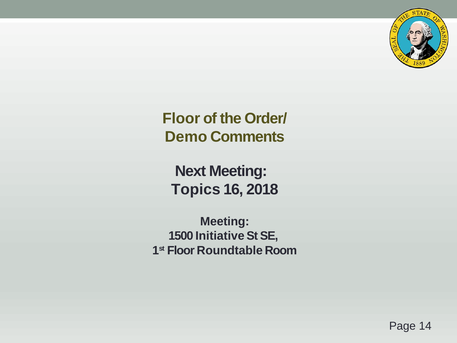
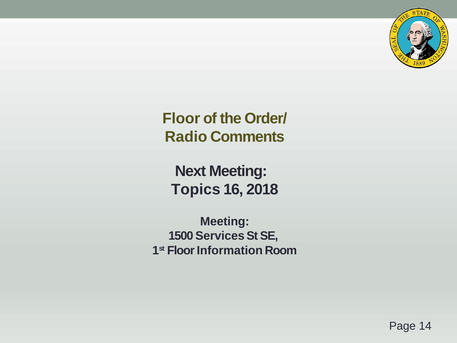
Demo: Demo -> Radio (186, 137)
Initiative: Initiative -> Services (220, 236)
Roundtable: Roundtable -> Information (230, 250)
